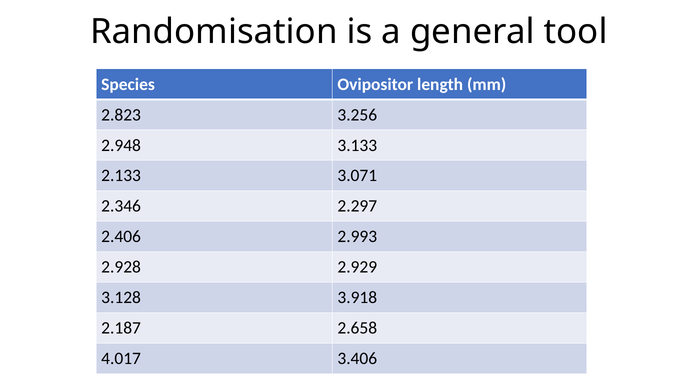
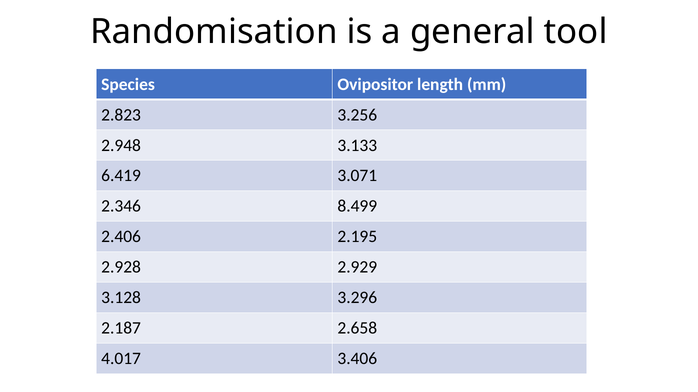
2.133: 2.133 -> 6.419 (121, 176)
2.297: 2.297 -> 8.499 (357, 207)
2.993: 2.993 -> 2.195 (357, 237)
3.918: 3.918 -> 3.296 (357, 298)
